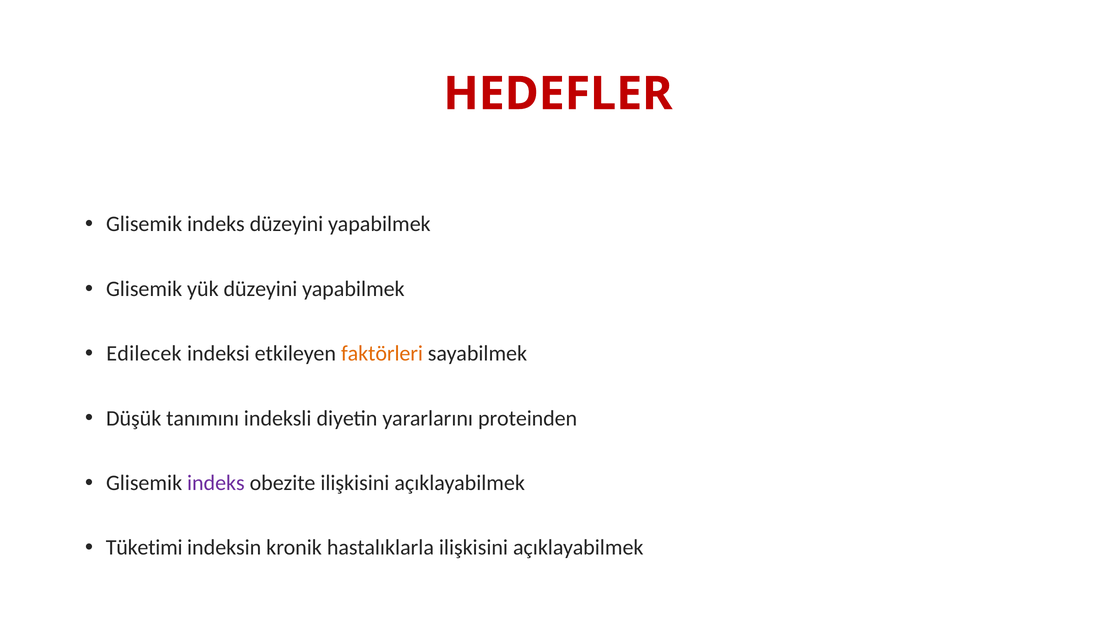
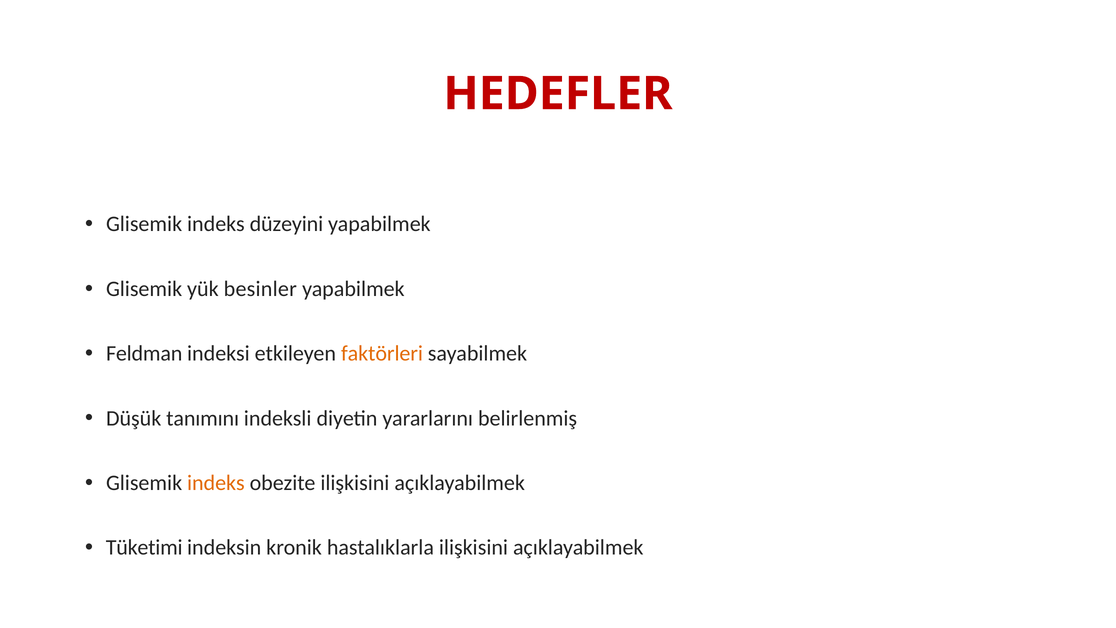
yük düzeyini: düzeyini -> besinler (260, 289)
Edilecek: Edilecek -> Feldman (144, 353)
proteinden: proteinden -> belirlenmiş (528, 418)
indeks colour: purple -> orange (216, 483)
